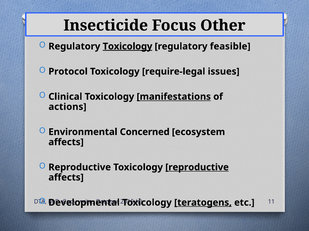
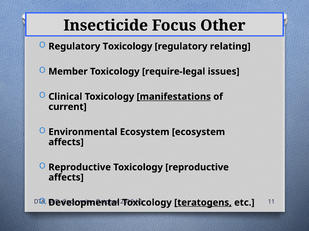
Toxicology underline: present -> none (127, 46)
feasible: feasible -> relating (230, 46)
Protocol: Protocol -> Member (68, 72)
actions: actions -> current (68, 107)
Environmental Concerned: Concerned -> Ecosystem (145, 132)
reproductive underline: present -> none (197, 168)
